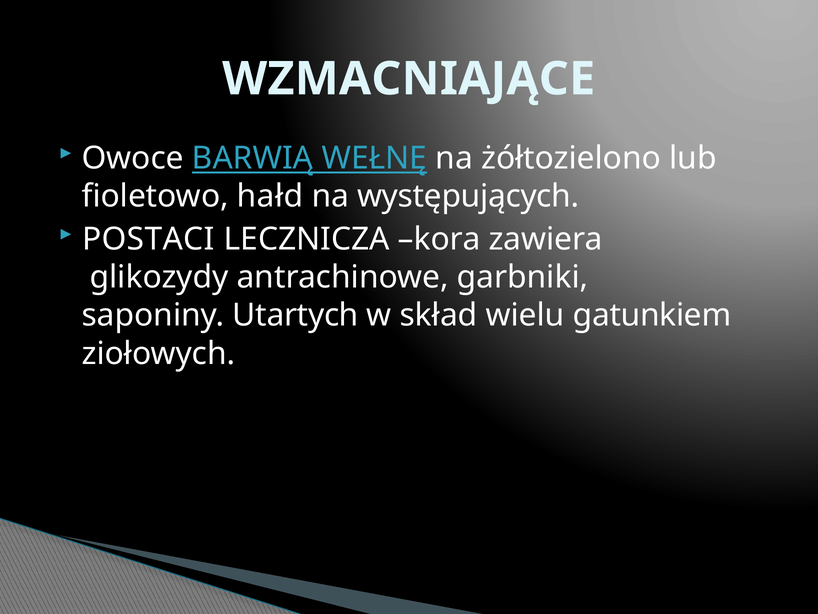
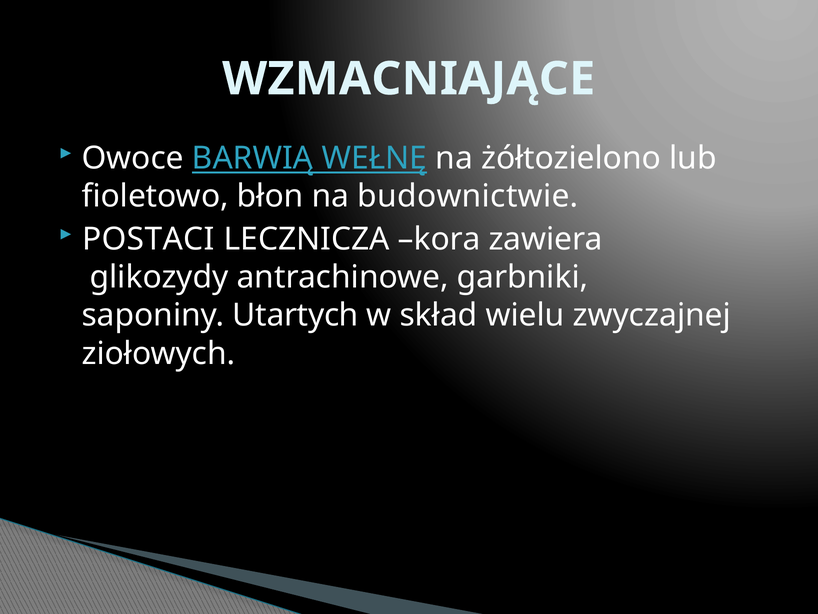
hałd: hałd -> błon (270, 196)
występujących: występujących -> budownictwie (468, 196)
gatunkiem: gatunkiem -> zwyczajnej (652, 315)
